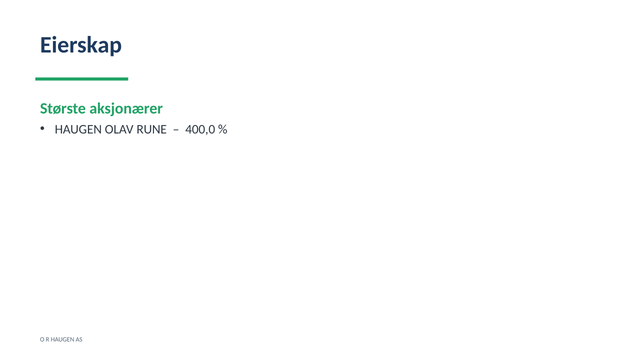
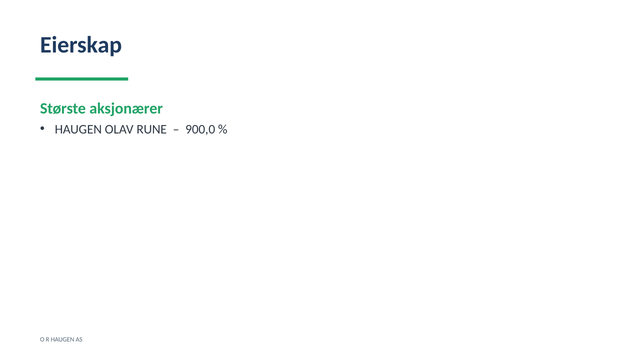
400,0: 400,0 -> 900,0 (200, 129)
